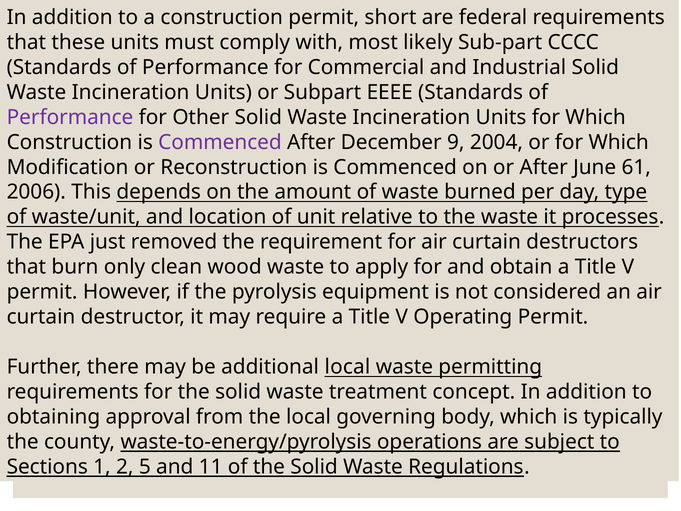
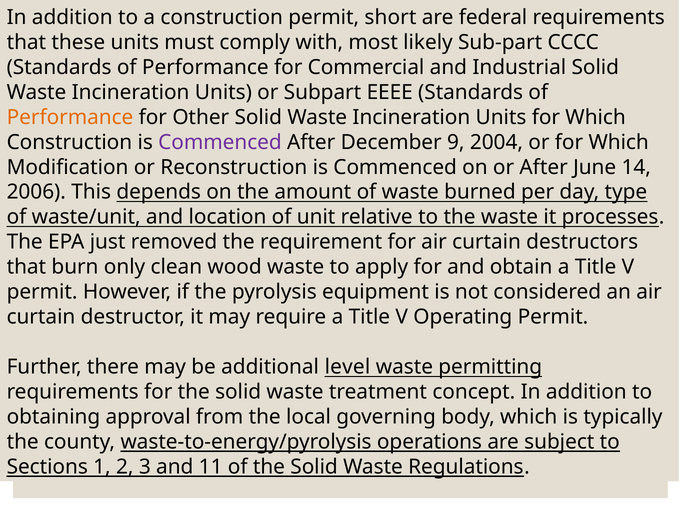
Performance colour: purple -> orange (70, 117)
61: 61 -> 14 (636, 167)
additional local: local -> level (347, 367)
5: 5 -> 3 (145, 467)
